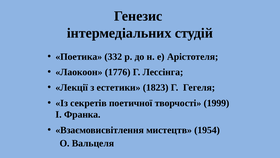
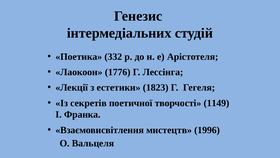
1999: 1999 -> 1149 (216, 103)
1954: 1954 -> 1996 (207, 130)
